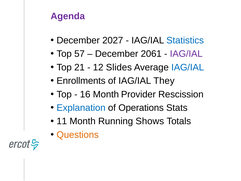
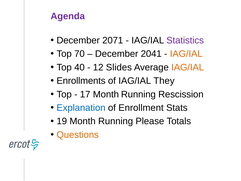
2027: 2027 -> 2071 (113, 40)
Statistics colour: blue -> purple (185, 40)
57: 57 -> 70 (79, 54)
2061: 2061 -> 2041 (151, 54)
IAG/IAL colour: purple -> orange (186, 54)
21: 21 -> 40 (79, 67)
IAG/IAL colour: blue -> orange (188, 67)
16: 16 -> 17 (85, 94)
Provider: Provider -> Running (138, 94)
Operations: Operations -> Enrollment (141, 108)
11: 11 -> 19 (62, 121)
Shows: Shows -> Please (150, 121)
